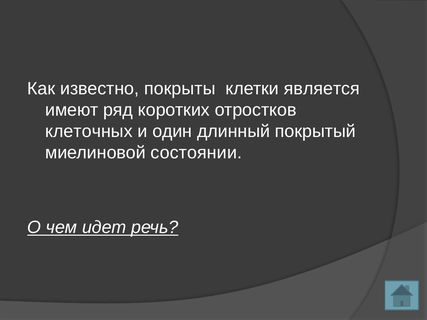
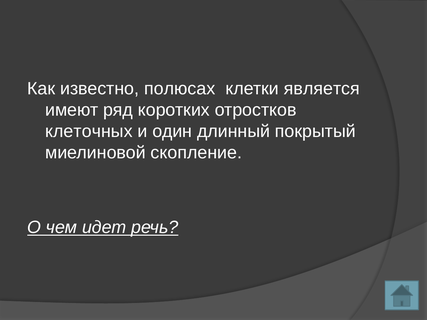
покрыты: покрыты -> полюсах (180, 89)
состоянии: состоянии -> скопление (196, 153)
